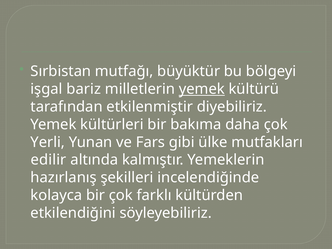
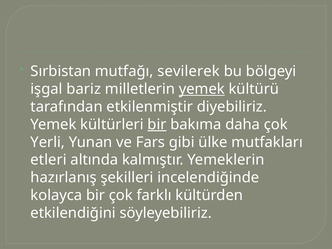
büyüktür: büyüktür -> sevilerek (189, 71)
bir underline: none -> present (157, 124)
edilir: edilir -> etleri (49, 160)
